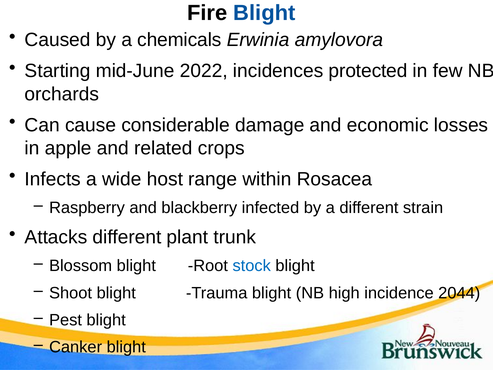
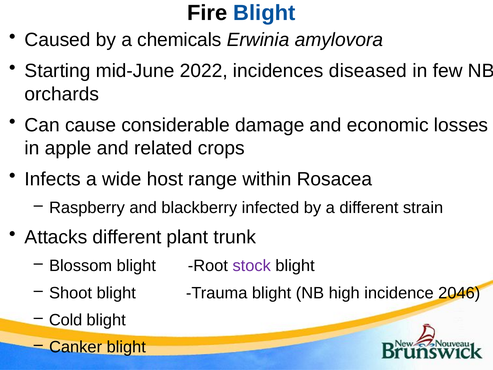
protected: protected -> diseased (368, 71)
stock colour: blue -> purple (252, 266)
2044: 2044 -> 2046 (459, 293)
Pest: Pest -> Cold (66, 320)
